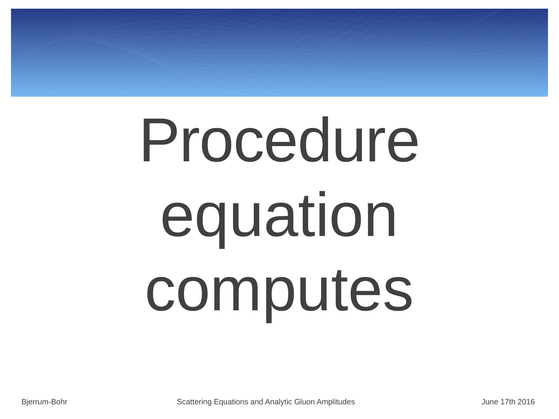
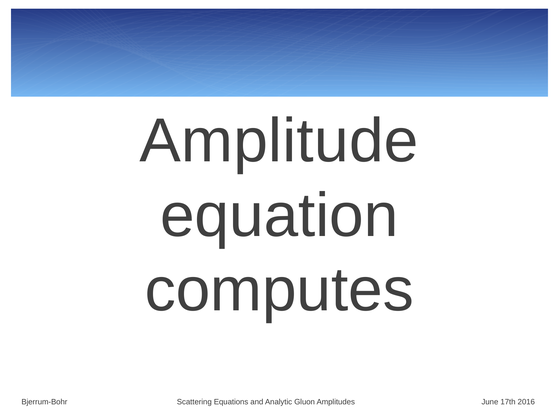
Procedure: Procedure -> Amplitude (279, 141)
